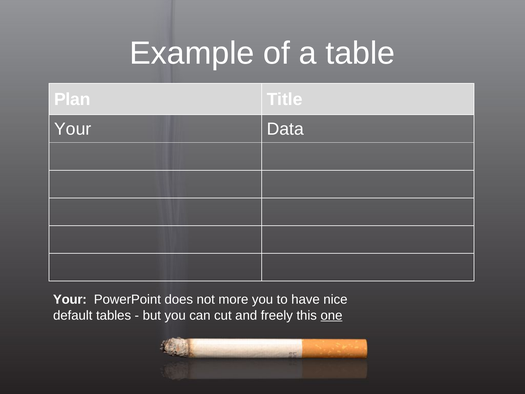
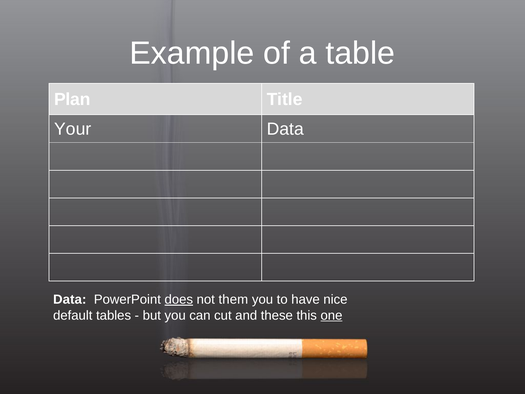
Your: Your -> Data (70, 299)
does underline: none -> present (179, 299)
more: more -> them (233, 299)
freely: freely -> these (277, 315)
